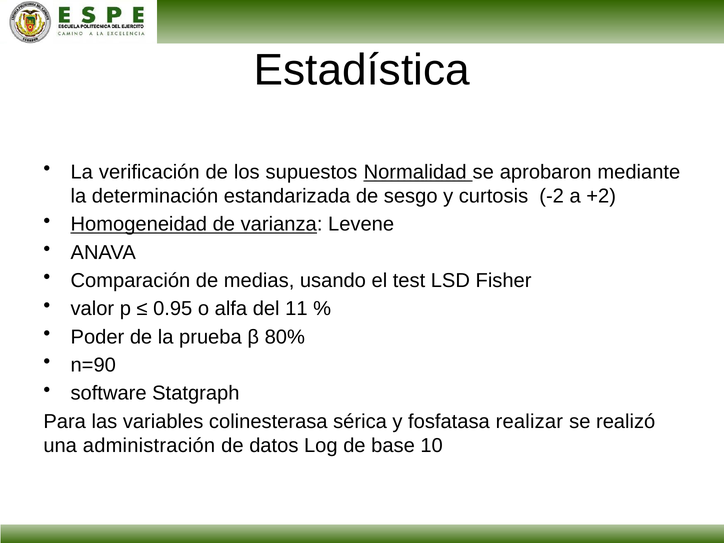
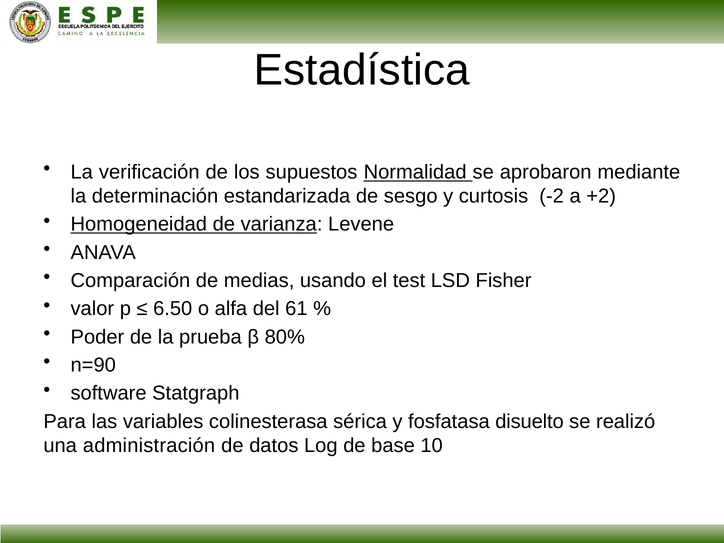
0.95: 0.95 -> 6.50 (173, 309)
11: 11 -> 61 (296, 309)
realizar: realizar -> disuelto (530, 421)
